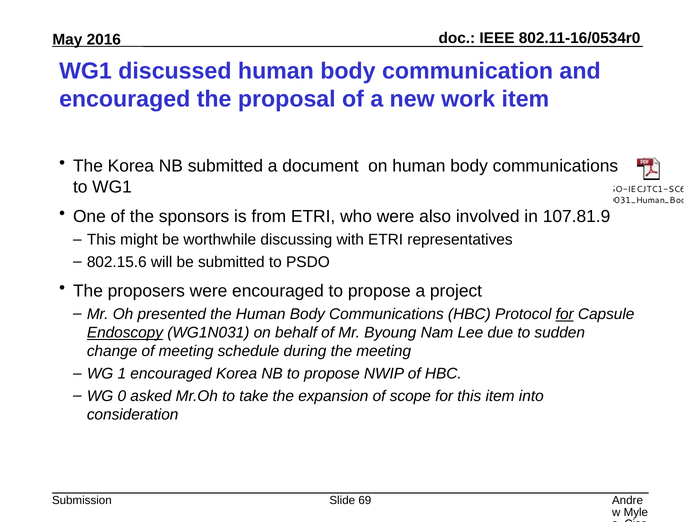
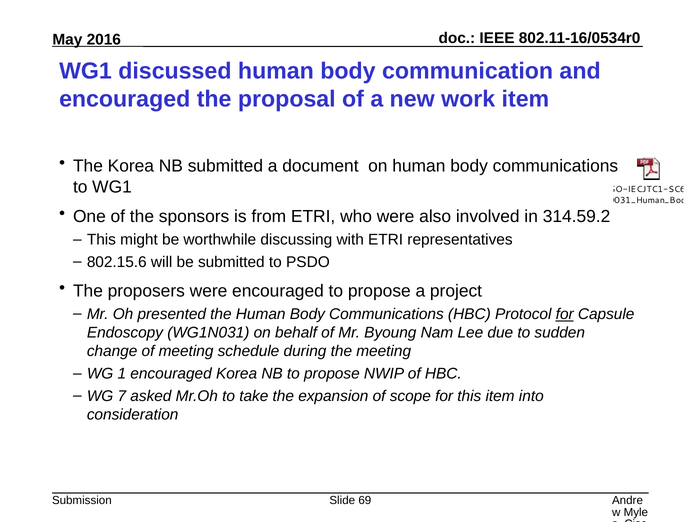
107.81.9: 107.81.9 -> 314.59.2 (577, 216)
Endoscopy underline: present -> none (125, 332)
0: 0 -> 7 (122, 396)
